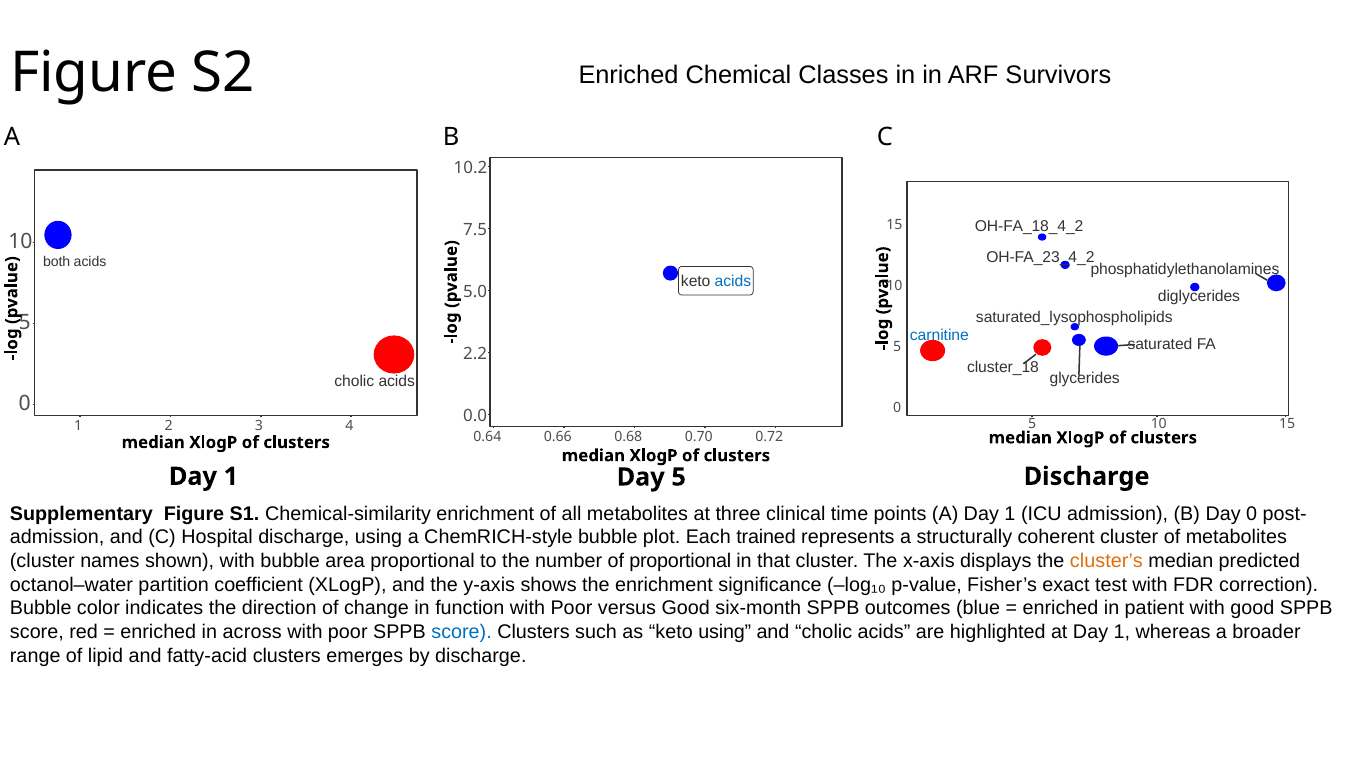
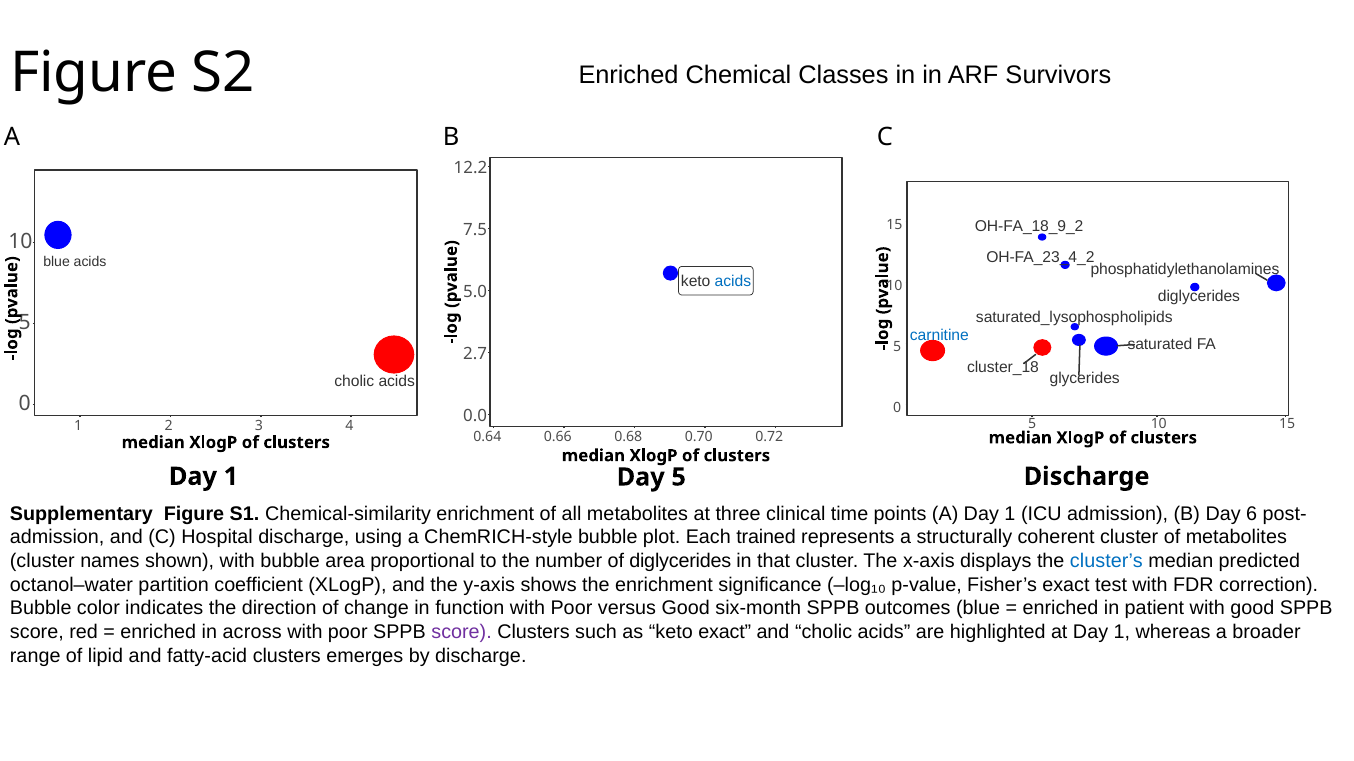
10.2: 10.2 -> 12.2 (470, 168)
OH-FA_18_4_2: OH-FA_18_4_2 -> OH-FA_18_9_2 (1029, 226)
both: both -> blue (57, 262)
2.2: 2.2 -> 2.7 (475, 354)
Day 0: 0 -> 6 (1252, 514)
of proportional: proportional -> diglycerides (680, 562)
cluster’s colour: orange -> blue (1106, 562)
score colour: blue -> purple (462, 633)
keto using: using -> exact (725, 633)
